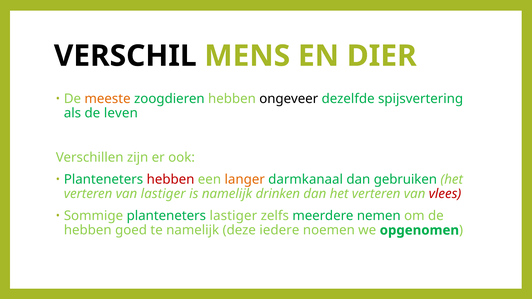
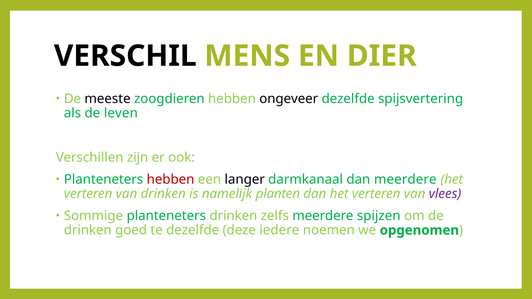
meeste colour: orange -> black (108, 99)
langer colour: orange -> black (245, 180)
dan gebruiken: gebruiken -> meerdere (405, 180)
van lastiger: lastiger -> drinken (163, 194)
drinken: drinken -> planten (278, 194)
vlees colour: red -> purple (445, 194)
planteneters lastiger: lastiger -> drinken (233, 216)
nemen: nemen -> spijzen (379, 216)
hebben: hebben -> drinken (88, 230)
te namelijk: namelijk -> dezelfde (193, 230)
